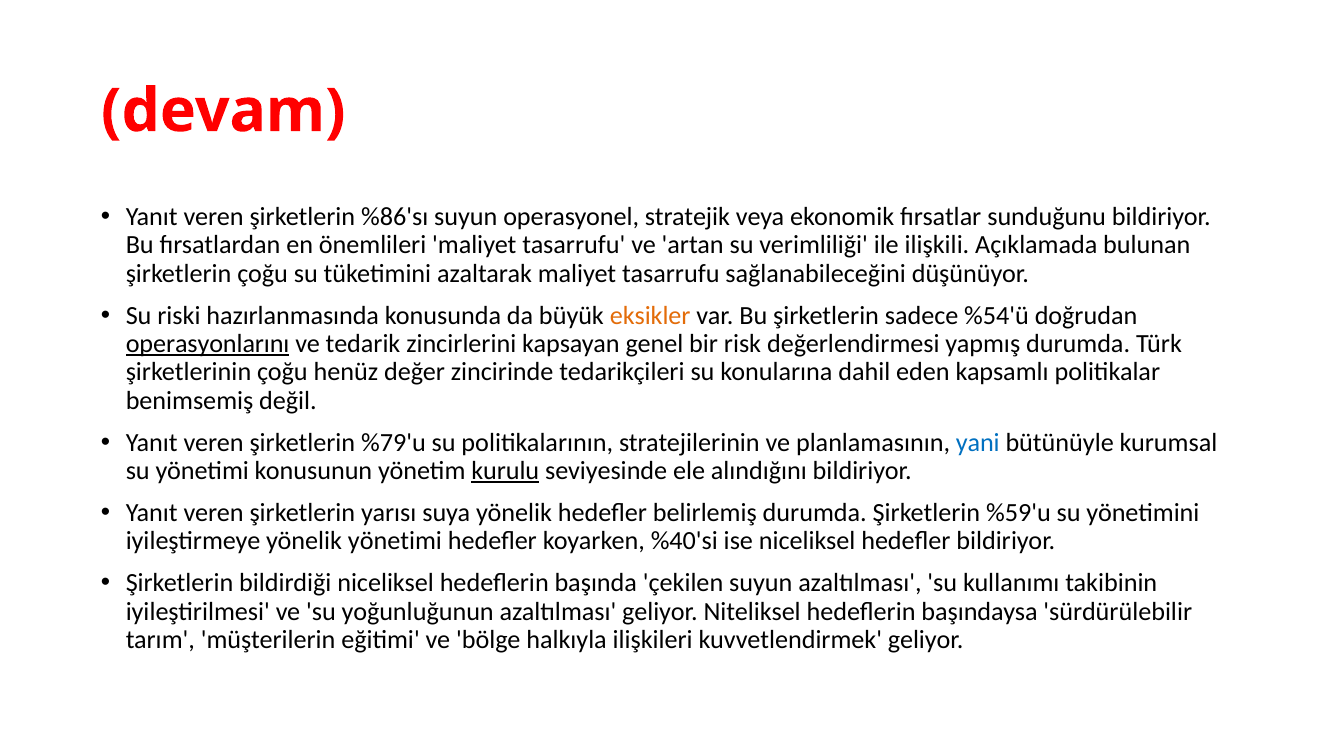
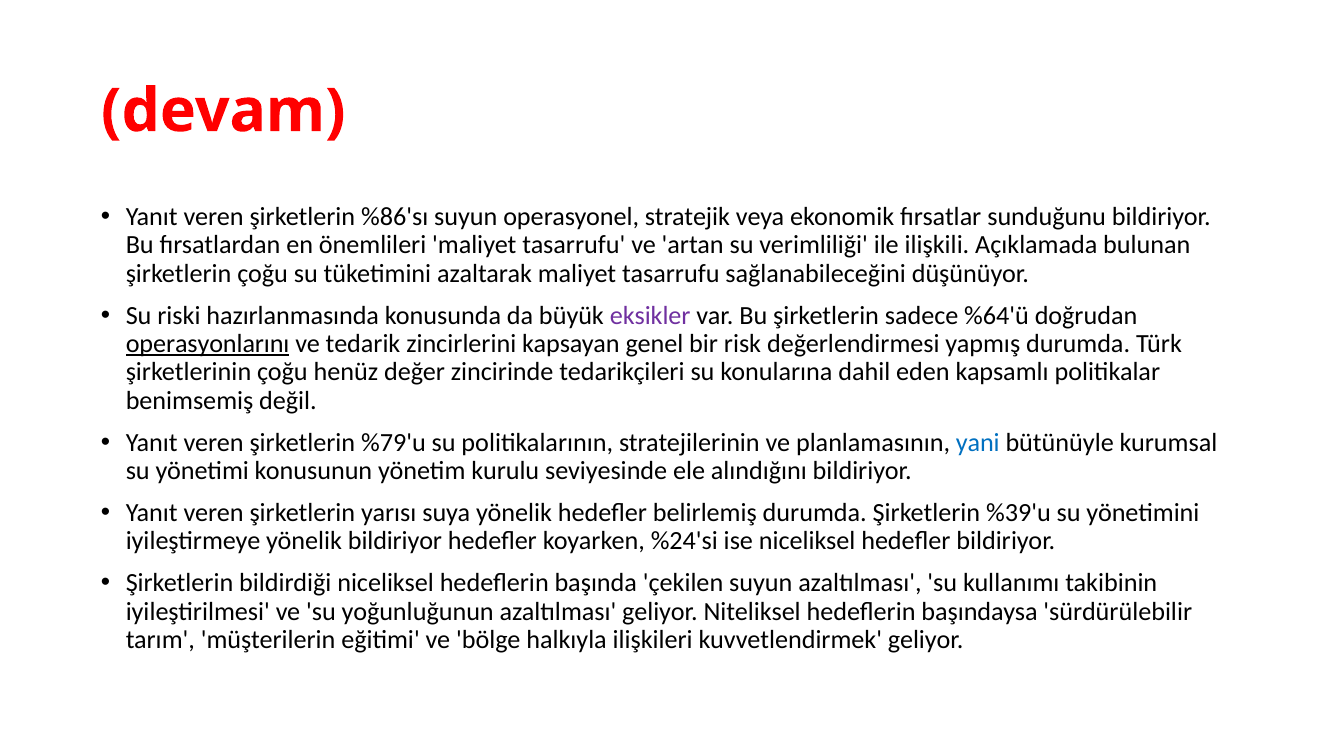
eksikler colour: orange -> purple (650, 316)
%54'ü: %54'ü -> %64'ü (997, 316)
kurulu underline: present -> none (505, 471)
%59'u: %59'u -> %39'u (1018, 513)
yönelik yönetimi: yönetimi -> bildiriyor (395, 542)
%40'si: %40'si -> %24'si (684, 542)
